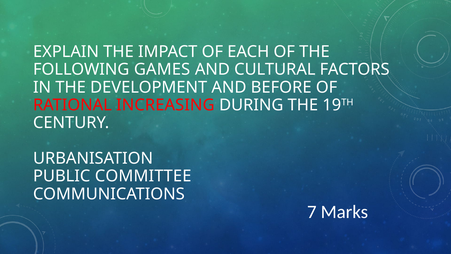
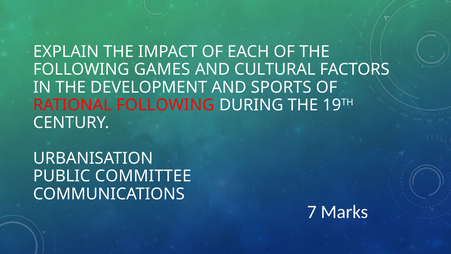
BEFORE: BEFORE -> SPORTS (281, 87)
RATIONAL INCREASING: INCREASING -> FOLLOWING (165, 105)
